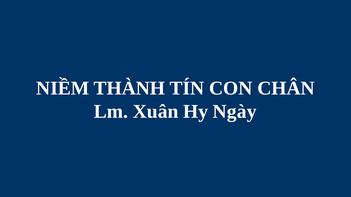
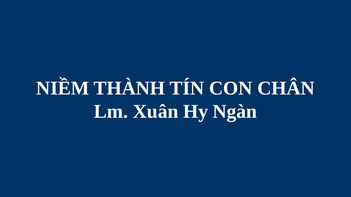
Ngày: Ngày -> Ngàn (235, 112)
